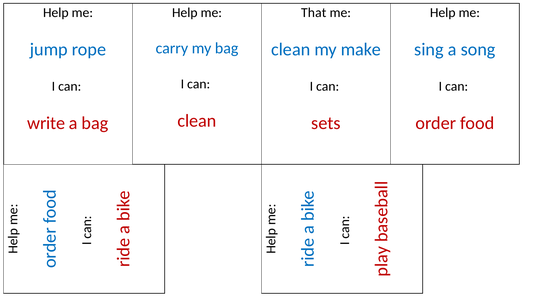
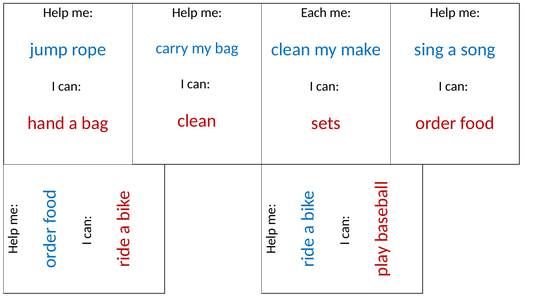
That: That -> Each (314, 13)
write: write -> hand (46, 123)
